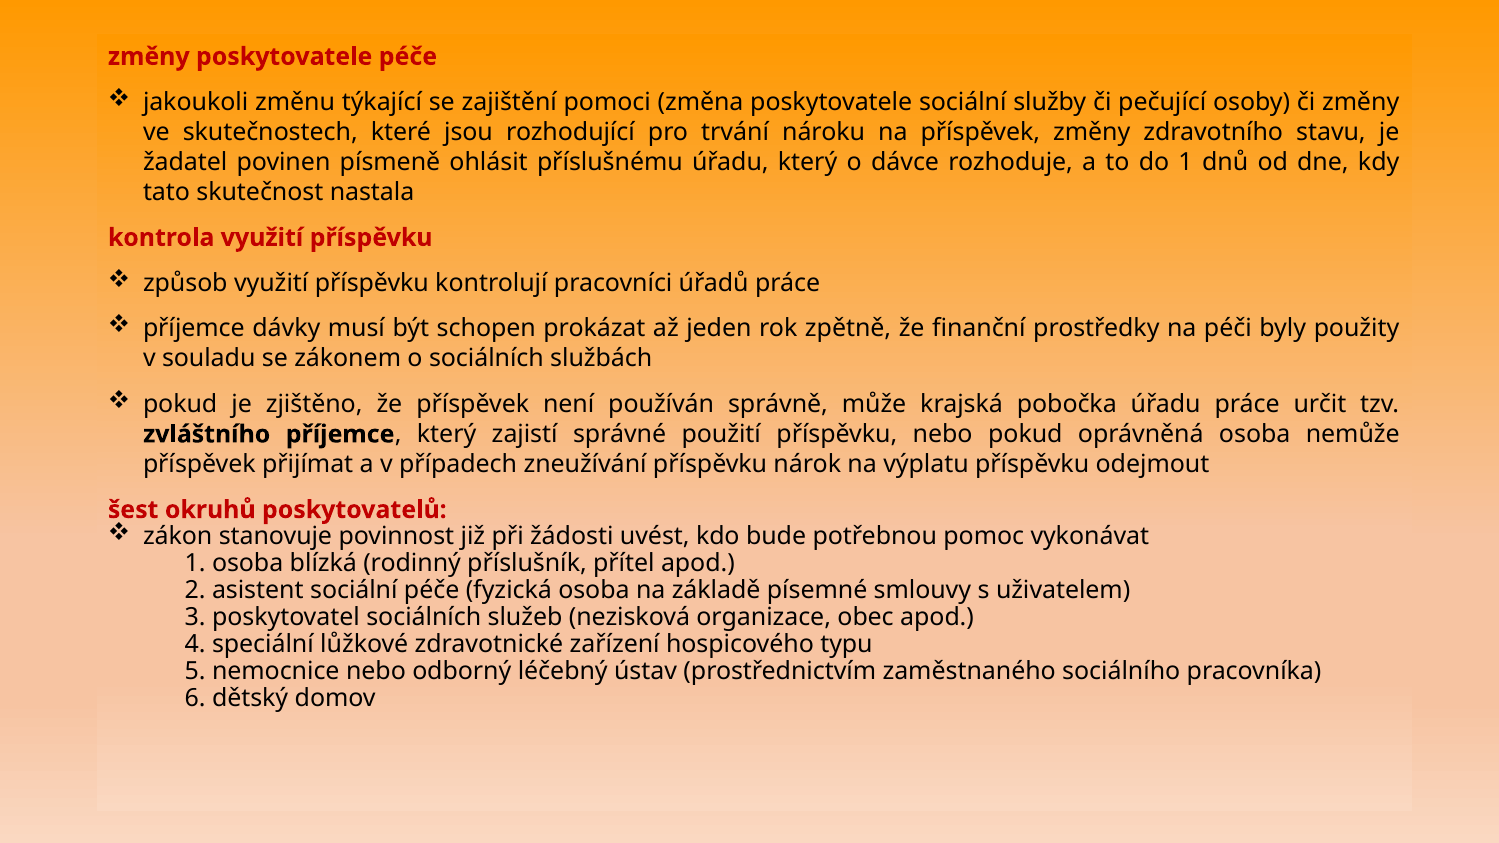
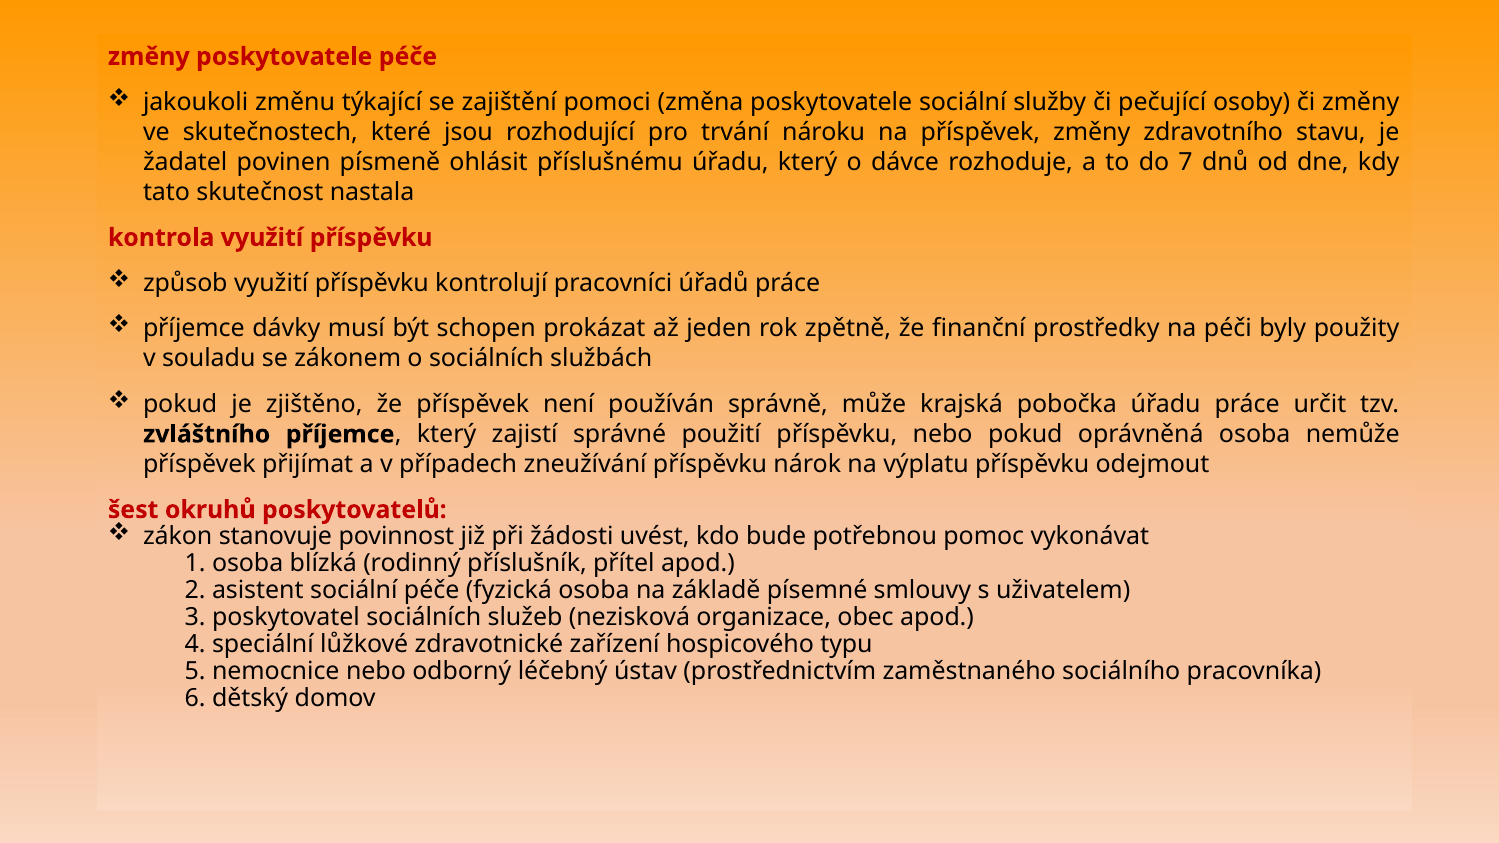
do 1: 1 -> 7 (1186, 162)
